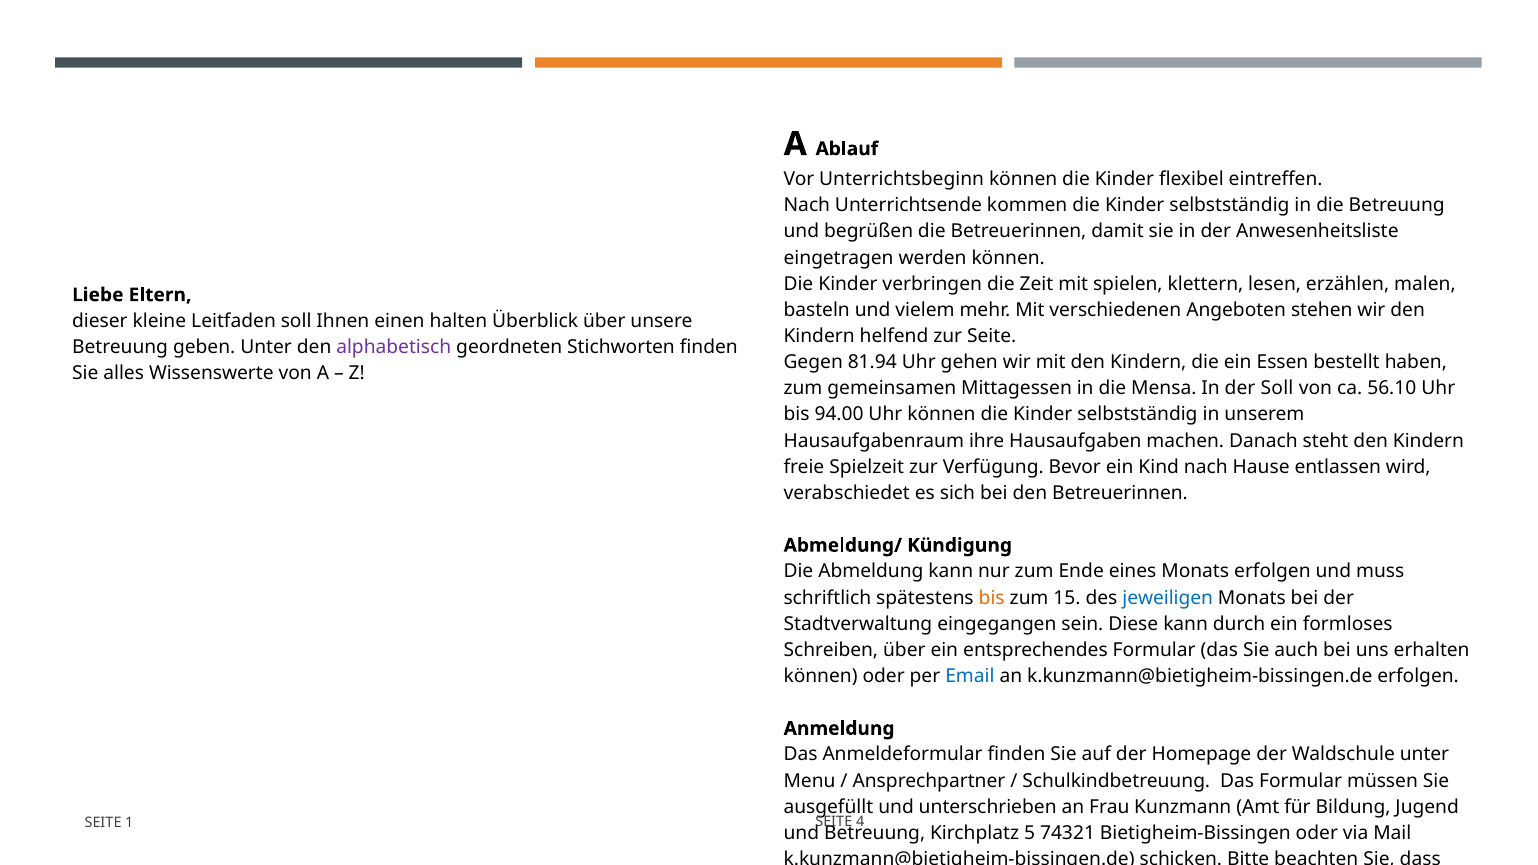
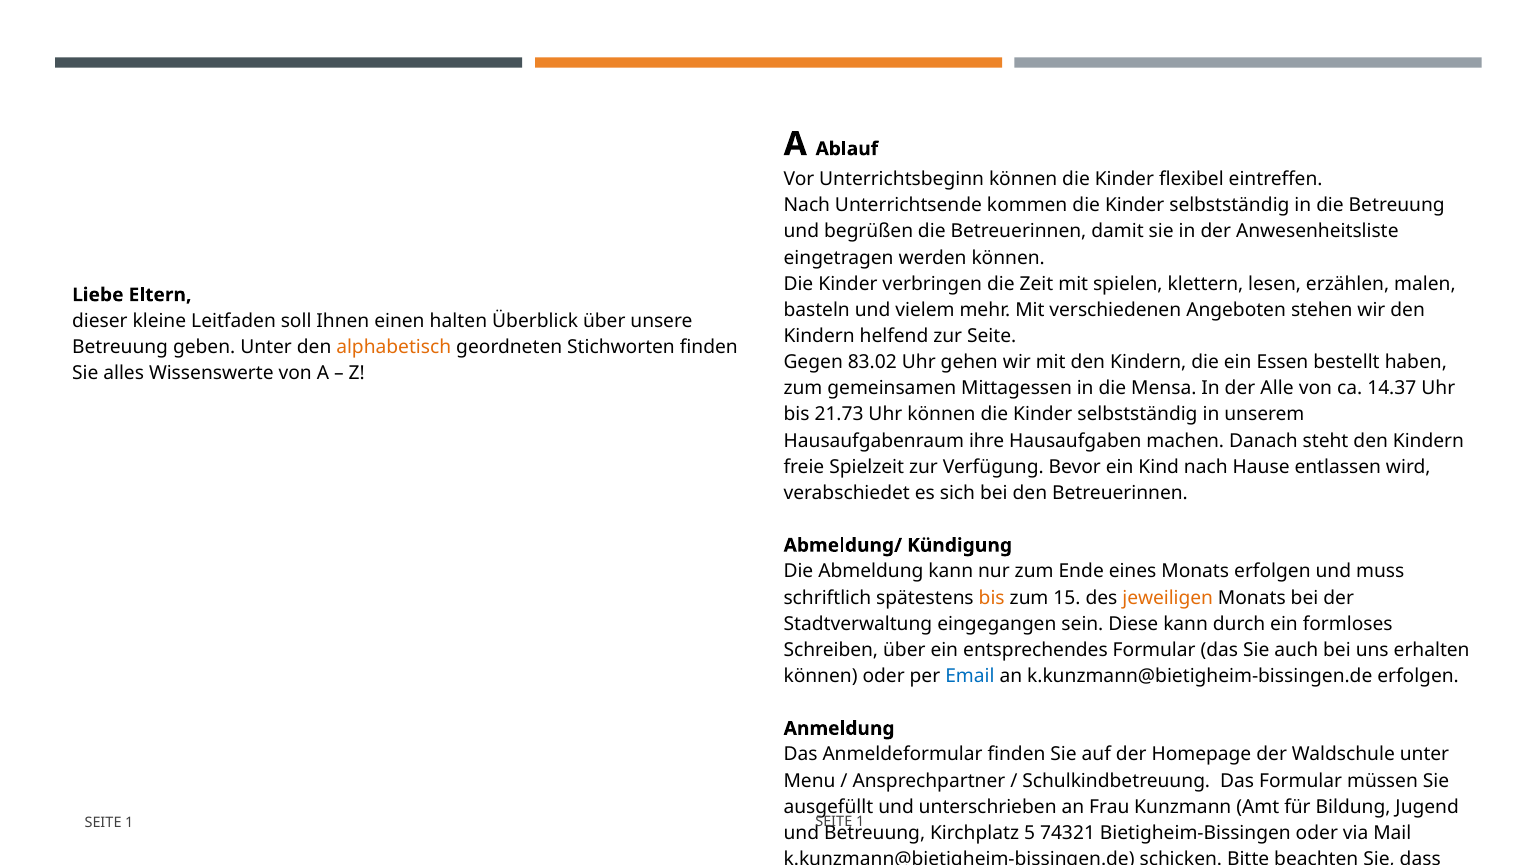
alphabetisch colour: purple -> orange (394, 347)
81.94: 81.94 -> 83.02 (872, 362)
der Soll: Soll -> Alle (1277, 389)
56.10: 56.10 -> 14.37 (1392, 389)
94.00: 94.00 -> 21.73 (839, 415)
jeweiligen colour: blue -> orange (1168, 598)
1 SEITE 4: 4 -> 1 (860, 822)
